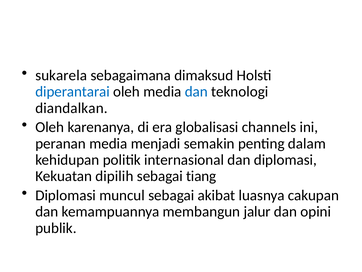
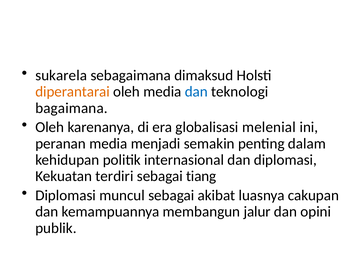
diperantarai colour: blue -> orange (73, 92)
diandalkan: diandalkan -> bagaimana (72, 108)
channels: channels -> melenial (269, 127)
dipilih: dipilih -> terdiri (114, 176)
